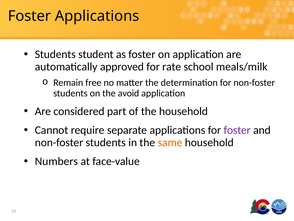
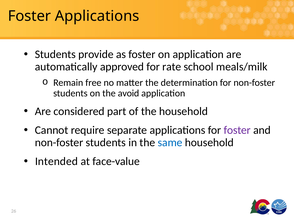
student: student -> provide (96, 54)
same colour: orange -> blue (170, 142)
Numbers: Numbers -> Intended (56, 161)
